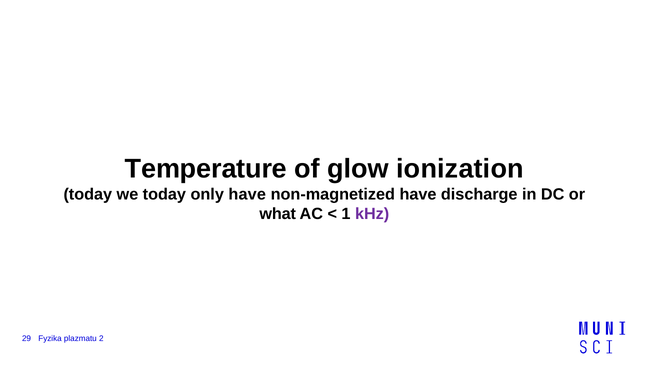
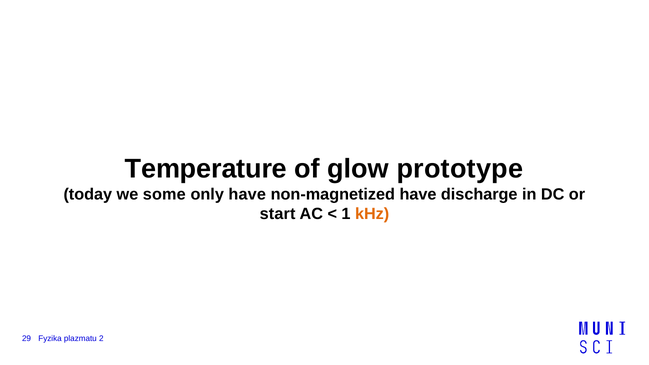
ionization: ionization -> prototype (460, 169)
we today: today -> some (164, 194)
what: what -> start (278, 214)
kHz colour: purple -> orange (372, 214)
